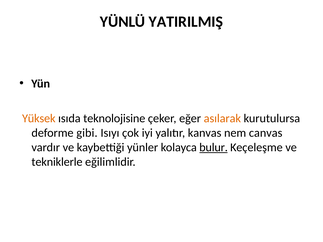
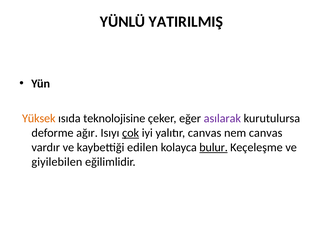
asılarak colour: orange -> purple (222, 119)
gibi: gibi -> ağır (87, 133)
çok underline: none -> present (131, 133)
yalıtır kanvas: kanvas -> canvas (205, 133)
yünler: yünler -> edilen (143, 148)
tekniklerle: tekniklerle -> giyilebilen (57, 162)
